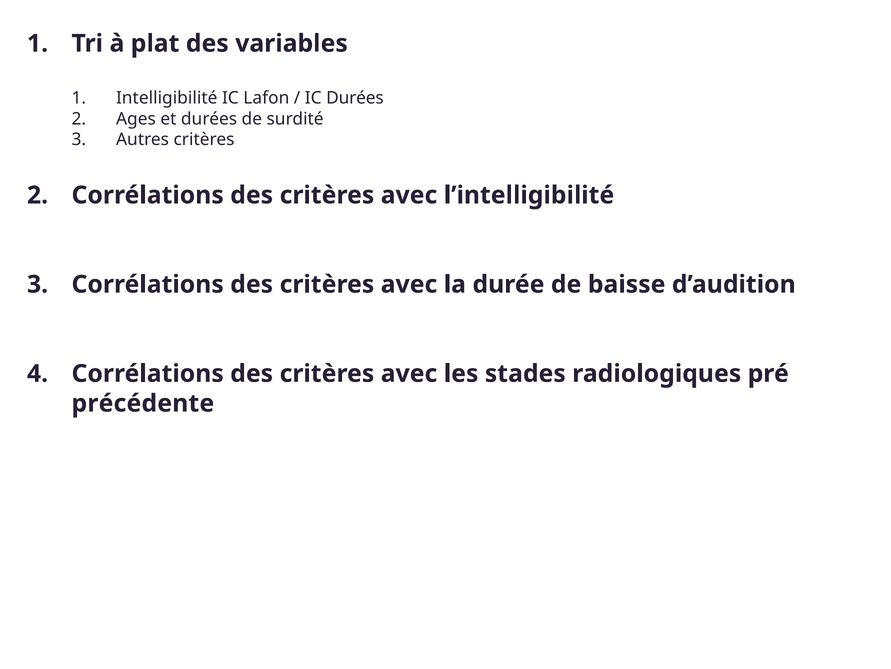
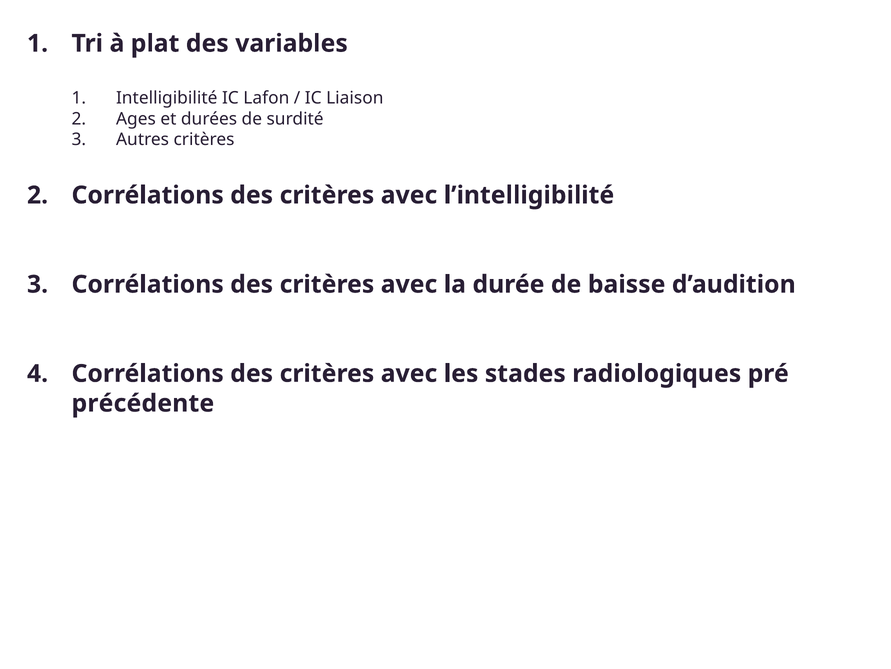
IC Durées: Durées -> Liaison (355, 98)
